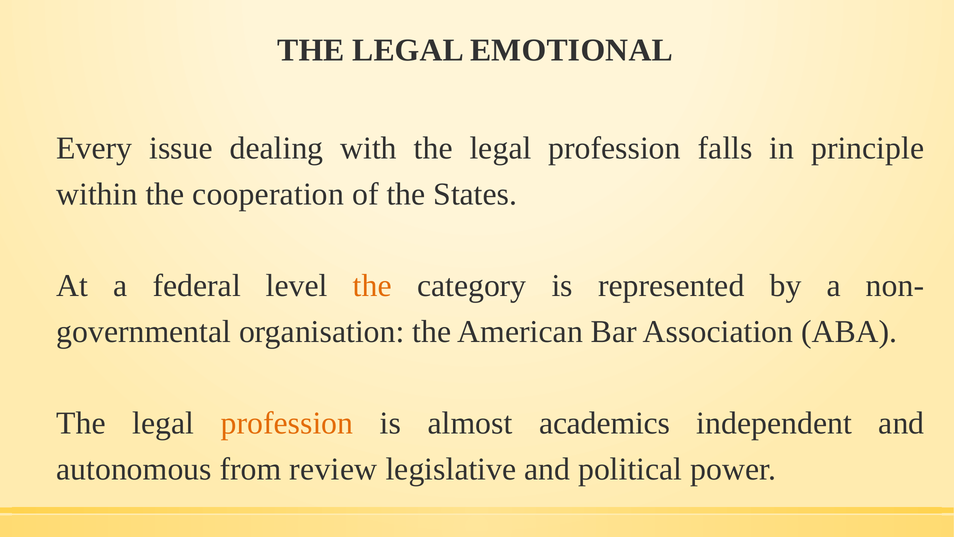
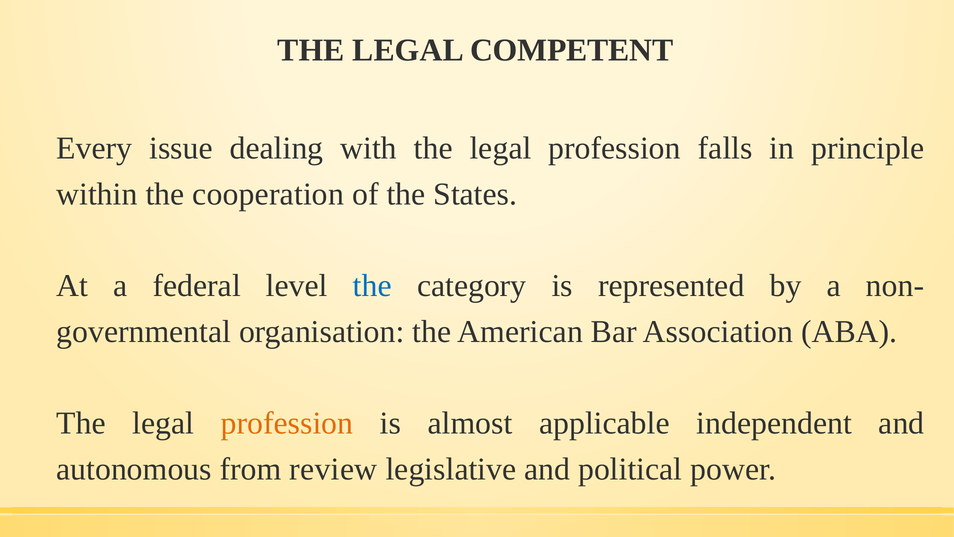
EMOTIONAL: EMOTIONAL -> COMPETENT (572, 50)
the colour: orange -> blue (372, 286)
academics: academics -> applicable (604, 423)
